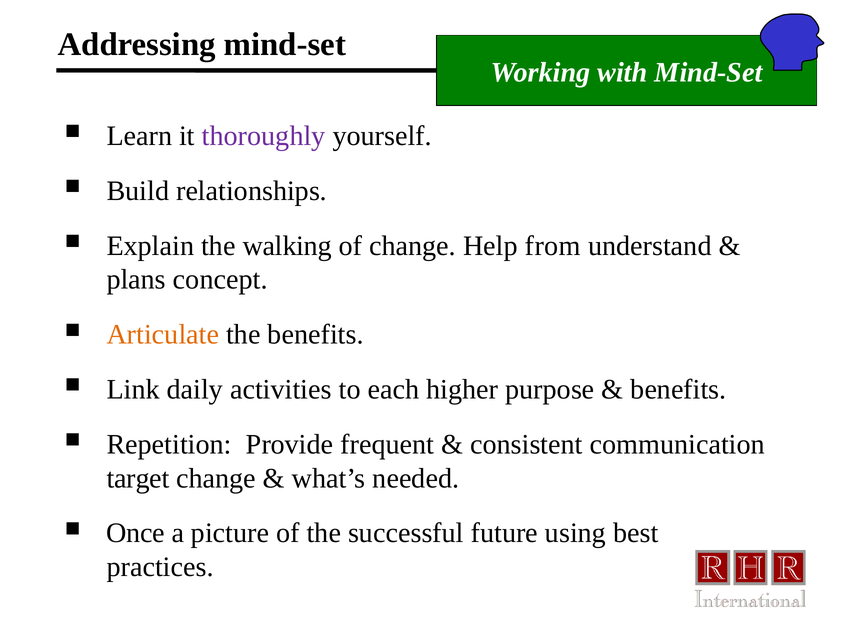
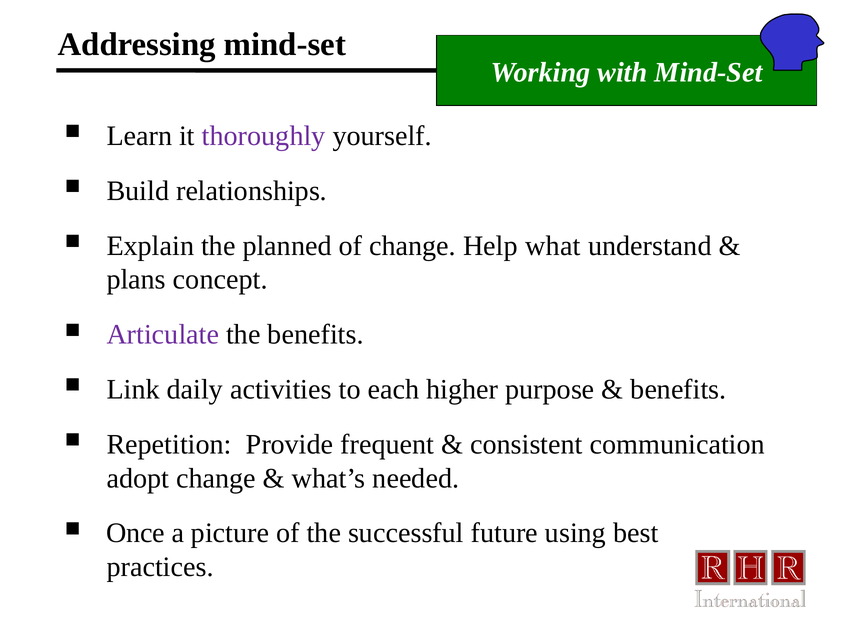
walking: walking -> planned (287, 246)
from: from -> what (553, 246)
Articulate colour: orange -> purple (163, 334)
target: target -> adopt (138, 478)
